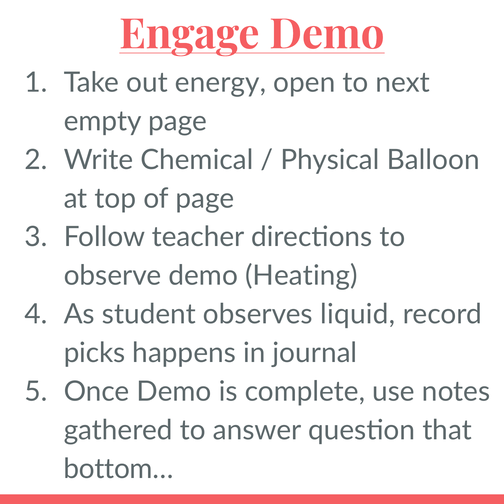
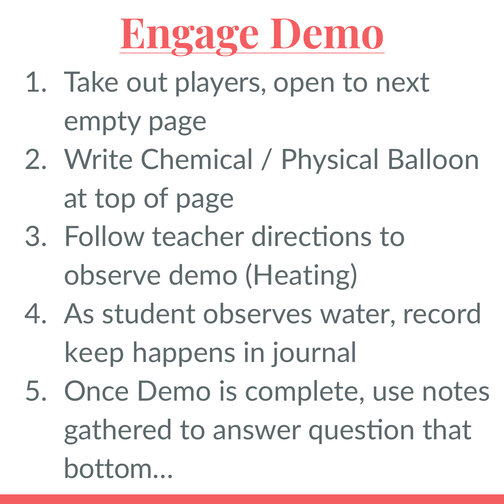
energy: energy -> players (221, 82)
liquid: liquid -> water (358, 314)
picks: picks -> keep (94, 353)
